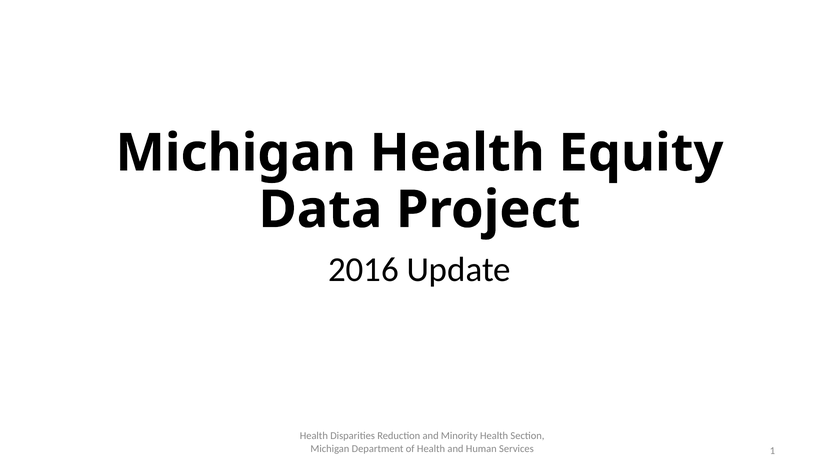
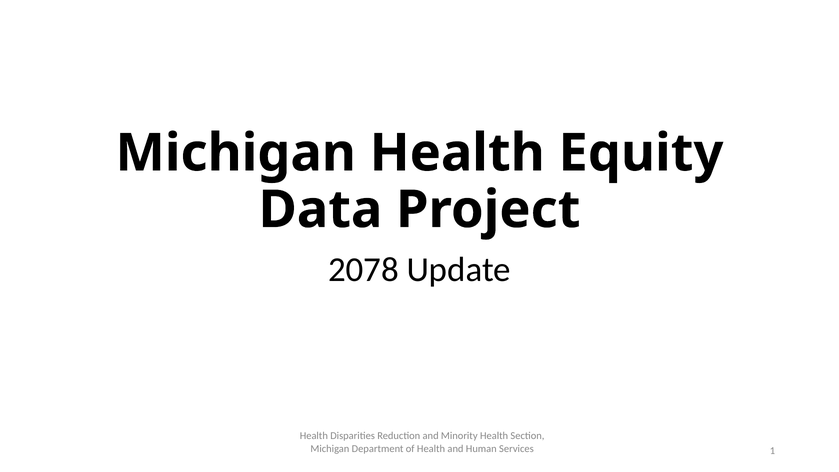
2016: 2016 -> 2078 (363, 270)
